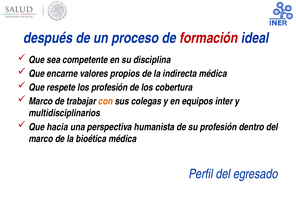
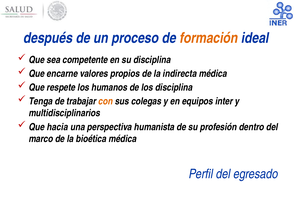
formación colour: red -> orange (209, 38)
los profesión: profesión -> humanos (109, 87)
los cobertura: cobertura -> disciplina (174, 87)
Marco: Marco -> Tenga (41, 101)
